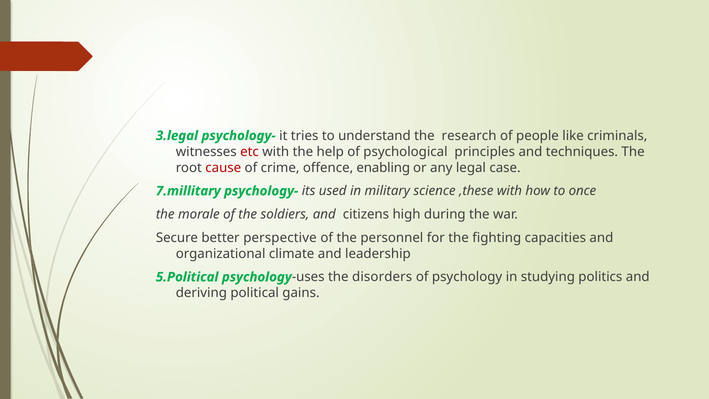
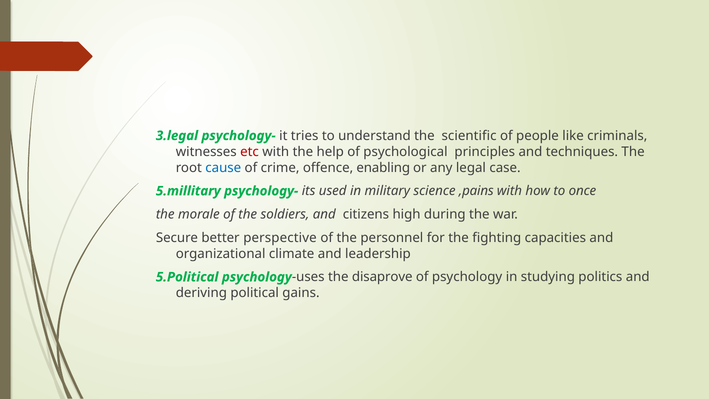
research: research -> scientific (469, 136)
cause colour: red -> blue (223, 168)
7.millitary: 7.millitary -> 5.millitary (188, 191)
,these: ,these -> ,pains (476, 191)
disorders: disorders -> disaprove (382, 277)
